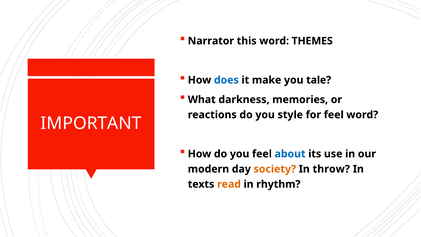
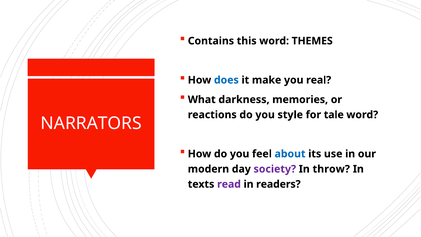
Narrator: Narrator -> Contains (211, 41)
tale: tale -> real (319, 80)
for feel: feel -> tale (334, 115)
IMPORTANT: IMPORTANT -> NARRATORS (91, 123)
society colour: orange -> purple (275, 169)
read colour: orange -> purple (229, 184)
rhythm: rhythm -> readers (278, 184)
